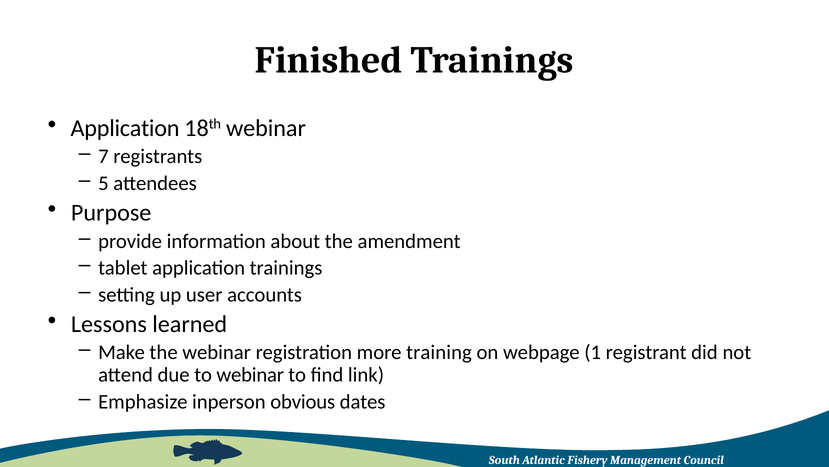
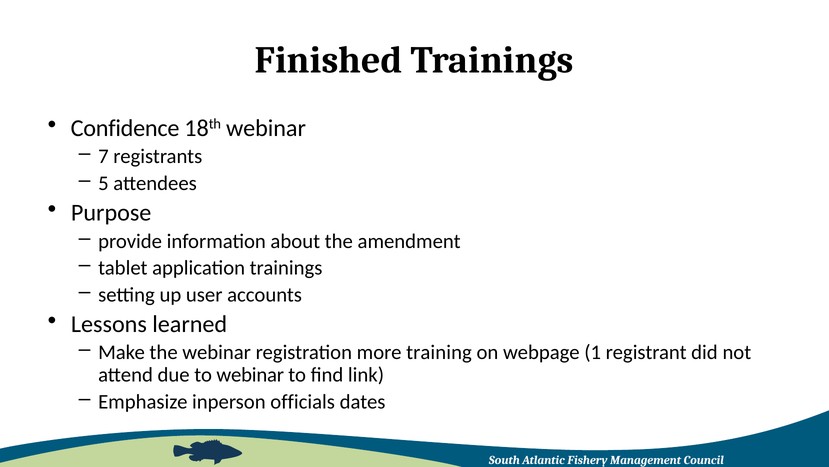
Application: Application -> Confidence (125, 128)
obvious: obvious -> officials (303, 401)
